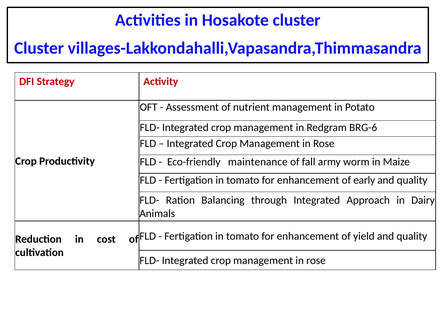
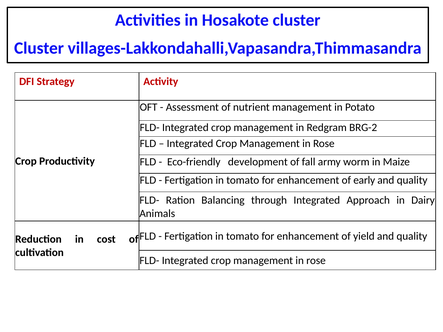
BRG-6: BRG-6 -> BRG-2 (363, 127)
maintenance: maintenance -> development (258, 162)
